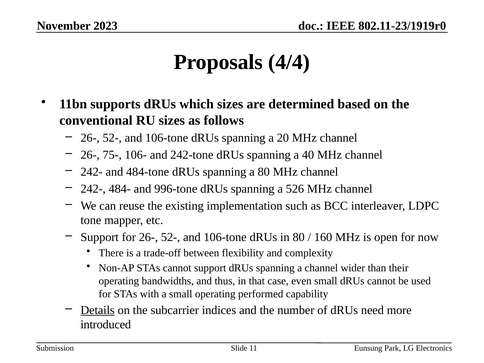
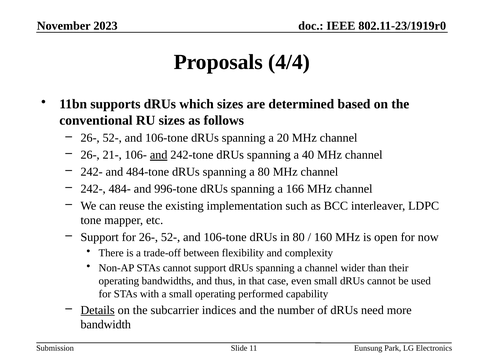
75-: 75- -> 21- (112, 155)
and underline: none -> present (159, 155)
526: 526 -> 166 (295, 189)
introduced: introduced -> bandwidth (106, 325)
